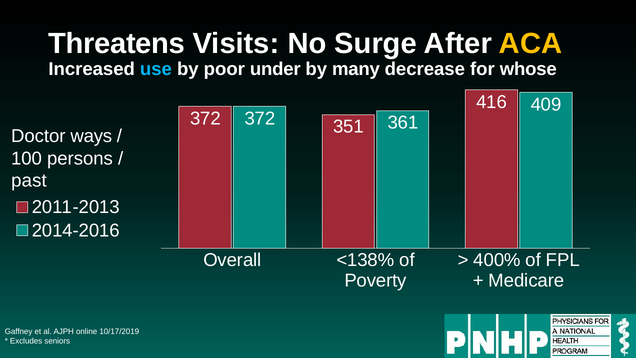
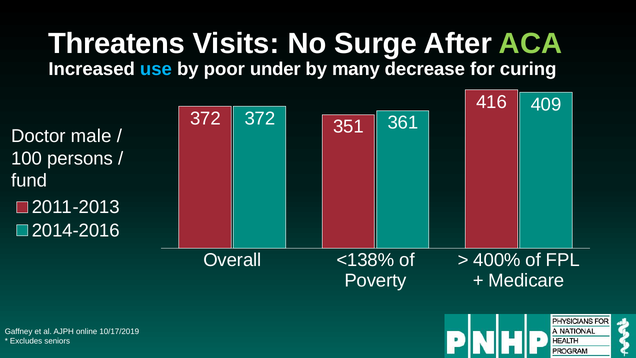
ACA colour: yellow -> light green (531, 43)
whose: whose -> curing (528, 69)
ways: ways -> male (91, 136)
past: past -> fund (29, 181)
